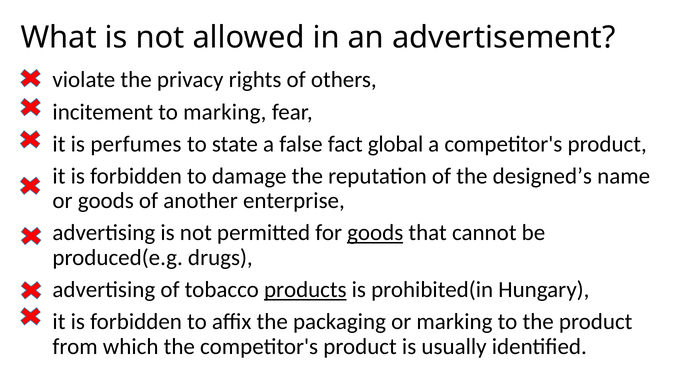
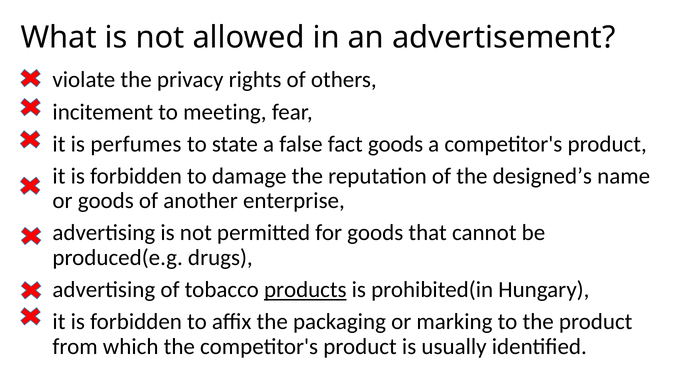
to marking: marking -> meeting (225, 112)
fact global: global -> goods (396, 144)
goods underline: present -> none (375, 233)
